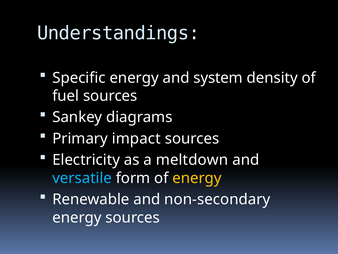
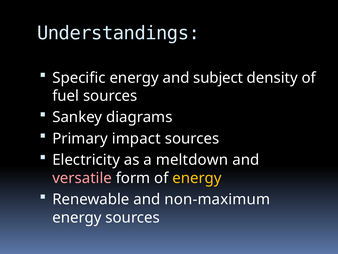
system: system -> subject (218, 78)
versatile colour: light blue -> pink (82, 178)
non-secondary: non-secondary -> non-maximum (217, 199)
